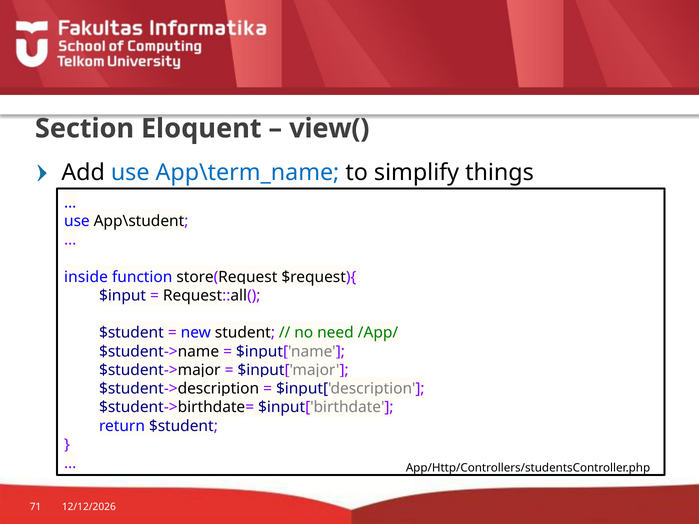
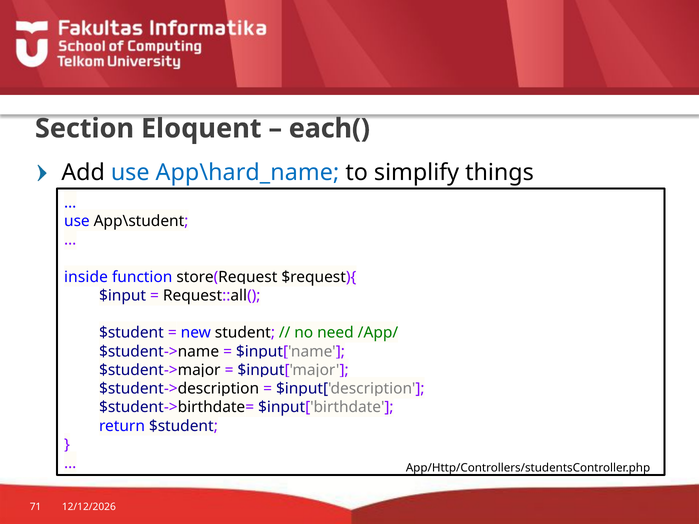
view(: view( -> each( (329, 129)
App\term_name: App\term_name -> App\hard_name (247, 173)
